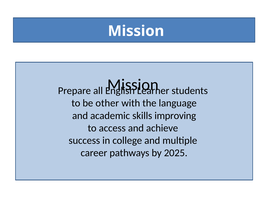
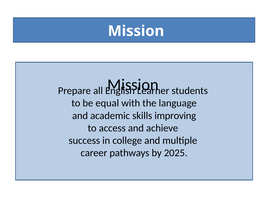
other: other -> equal (107, 103)
